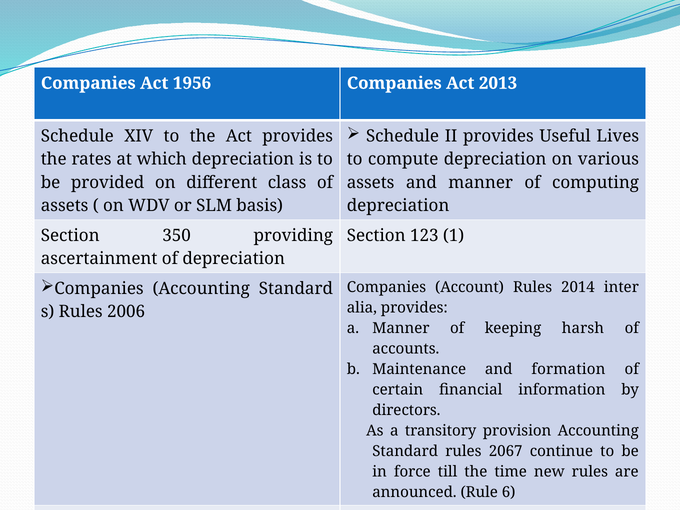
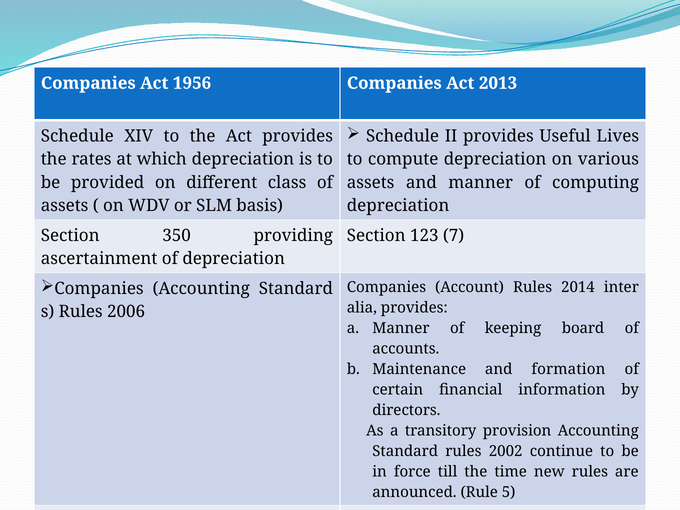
1: 1 -> 7 (454, 236)
harsh: harsh -> board (583, 328)
2067: 2067 -> 2002 (506, 451)
Rule 6: 6 -> 5 (509, 492)
